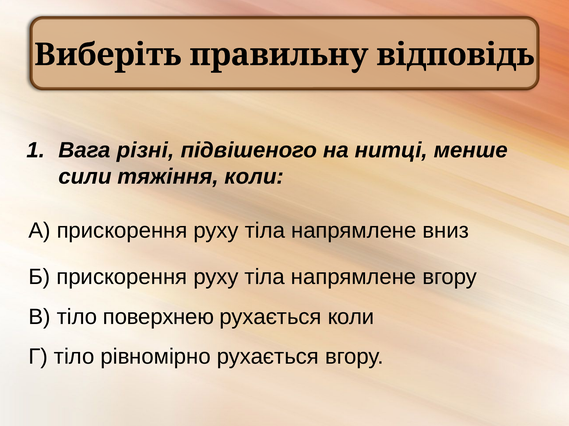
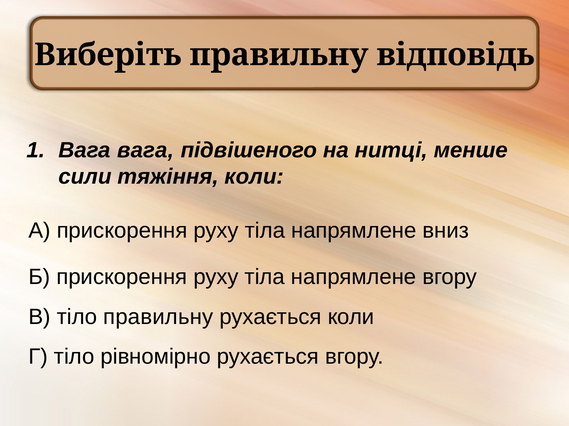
Вага різні: різні -> вага (146, 150)
тіло поверхнею: поверхнею -> правильну (158, 317)
